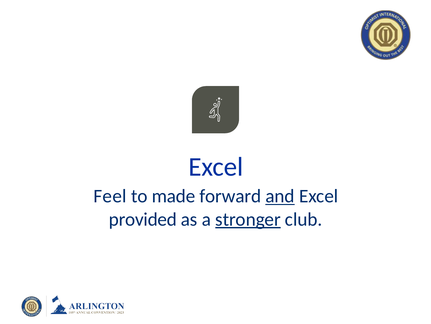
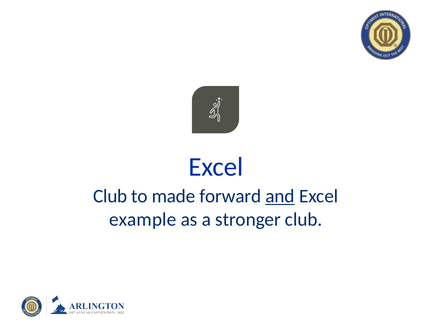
Feel: Feel -> Club (110, 196)
provided: provided -> example (143, 219)
stronger underline: present -> none (248, 219)
